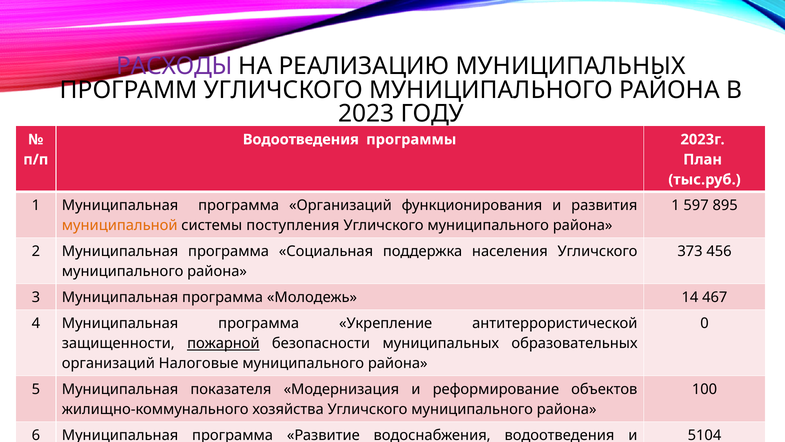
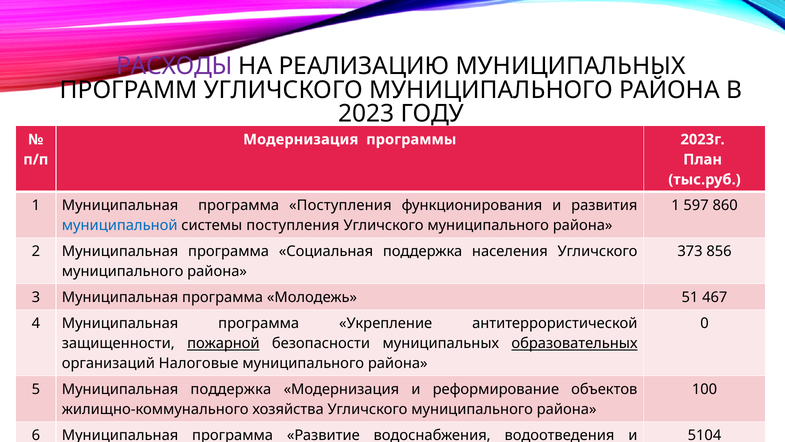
Водоотведения: Водоотведения -> Модернизация (301, 139)
программа Организаций: Организаций -> Поступления (340, 205)
895: 895 -> 860 (725, 205)
муниципальной colour: orange -> blue (120, 225)
456: 456 -> 856 (719, 251)
14: 14 -> 51 (690, 297)
образовательных underline: none -> present (574, 343)
Муниципальная показателя: показателя -> поддержка (231, 389)
